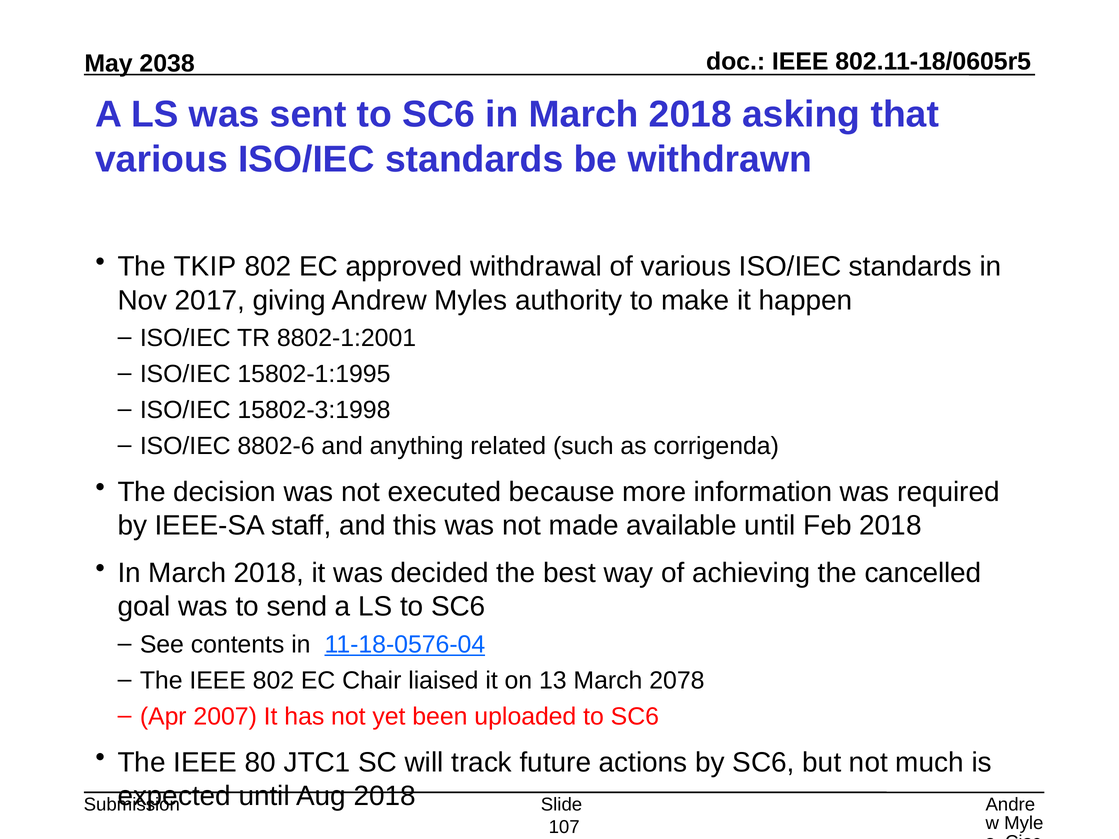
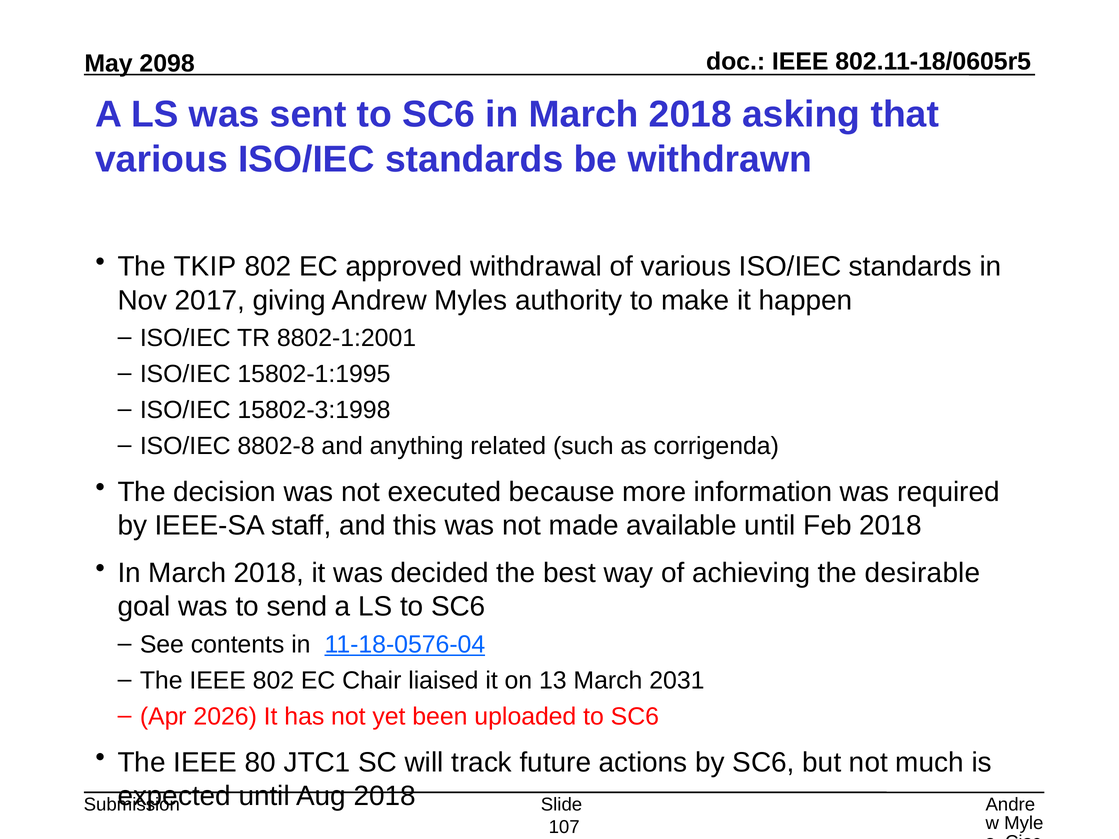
2038: 2038 -> 2098 (167, 64)
8802-6: 8802-6 -> 8802-8 (276, 446)
cancelled: cancelled -> desirable (923, 573)
2078: 2078 -> 2031 (677, 681)
2007: 2007 -> 2026 (225, 717)
